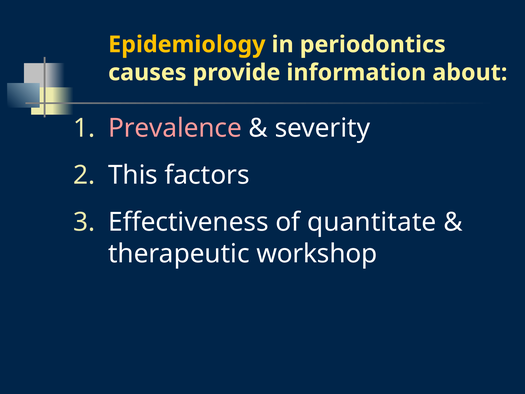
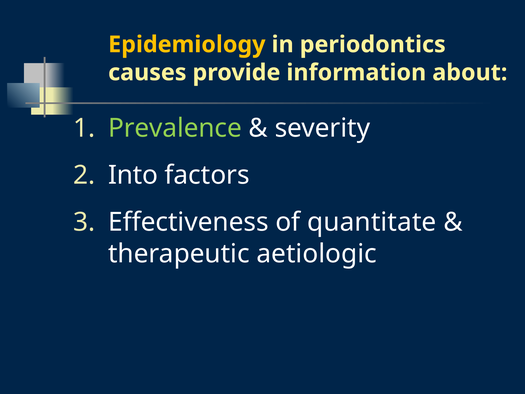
Prevalence colour: pink -> light green (175, 128)
This: This -> Into (133, 175)
workshop: workshop -> aetiologic (317, 254)
